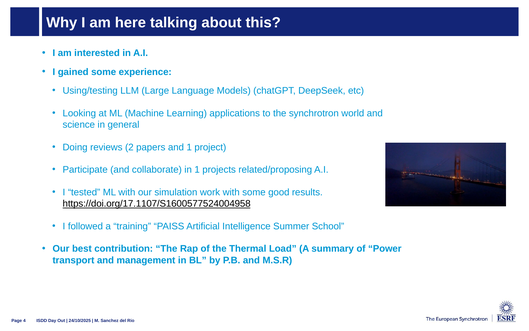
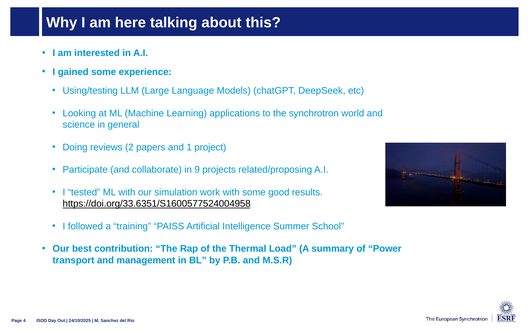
in 1: 1 -> 9 (197, 170)
https://doi.org/17.1107/S1600577524004958: https://doi.org/17.1107/S1600577524004958 -> https://doi.org/33.6351/S1600577524004958 (157, 204)
